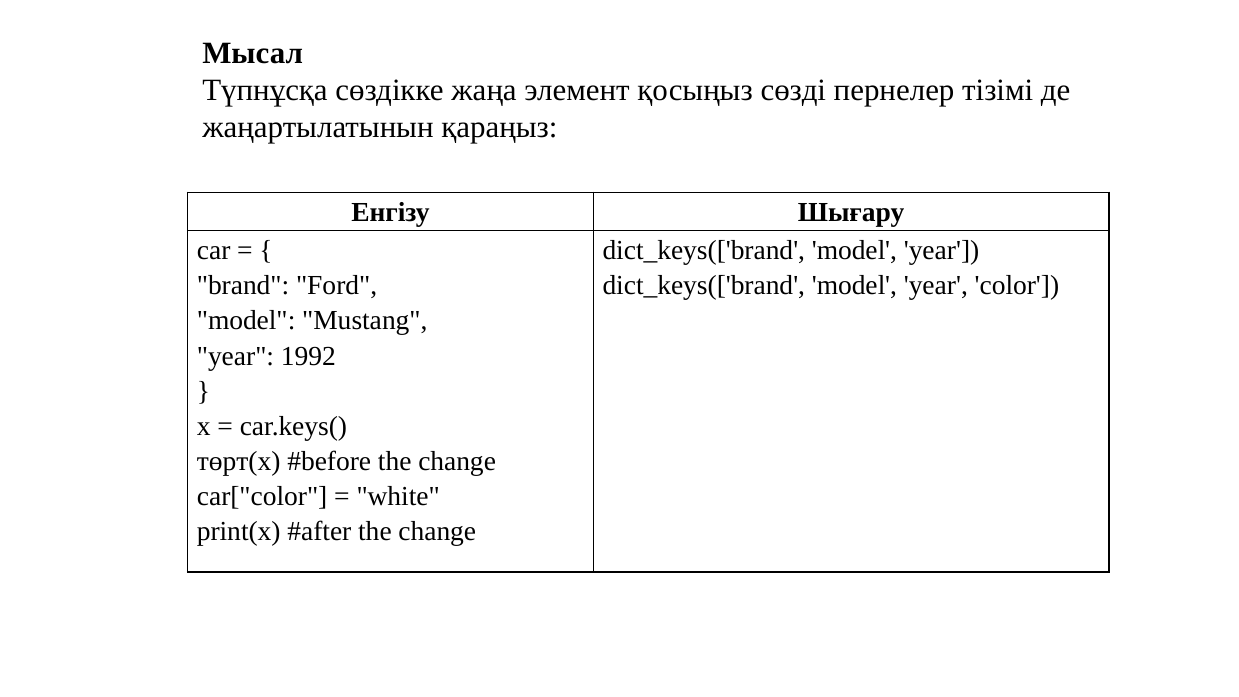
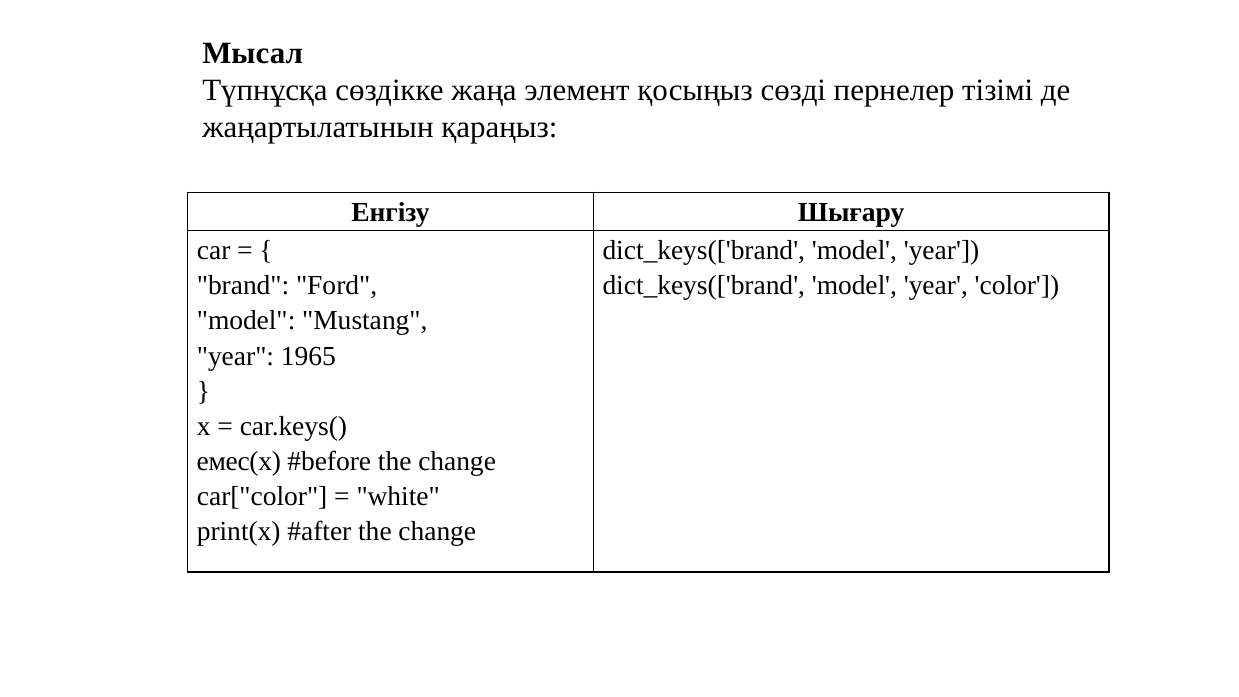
1992: 1992 -> 1965 (308, 356)
төрт(x: төрт(x -> емес(x (239, 461)
